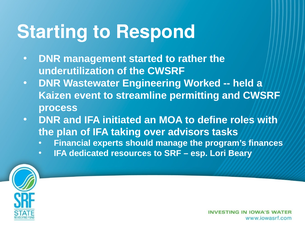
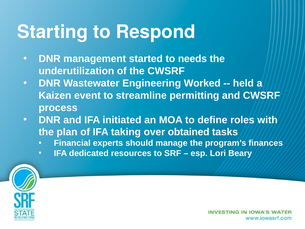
rather: rather -> needs (192, 59)
advisors: advisors -> obtained (189, 132)
